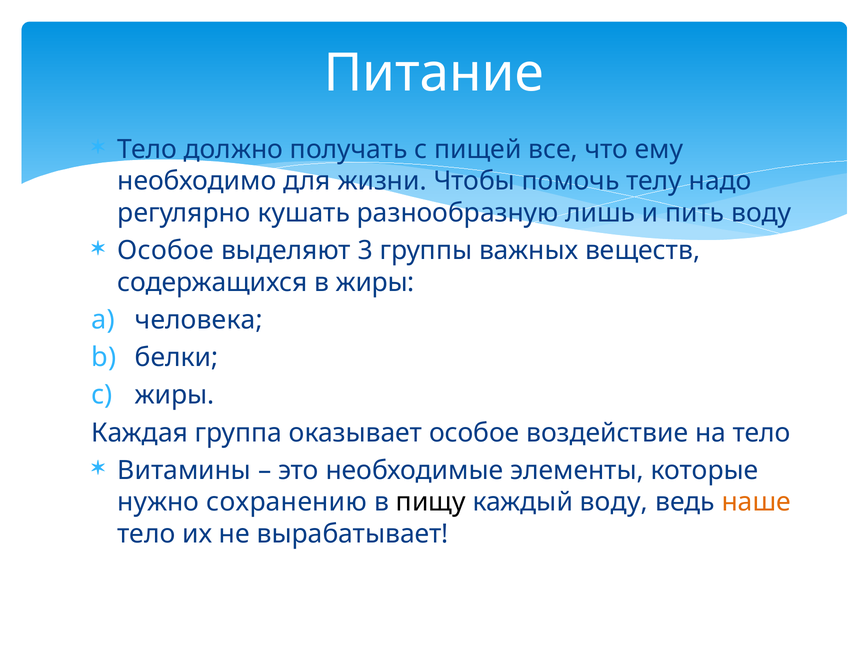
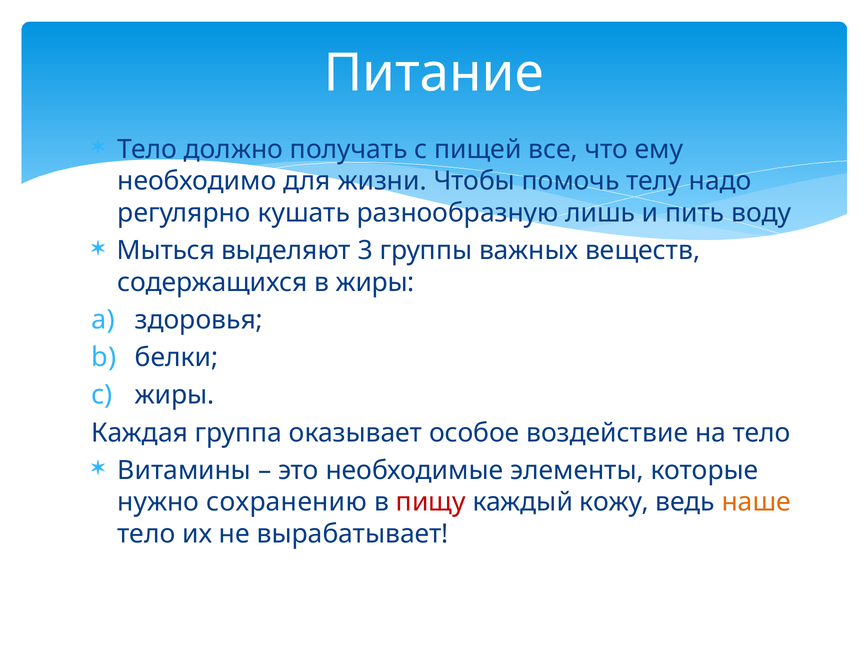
Особое: Особое -> Мыться (166, 251)
человека: человека -> здоровья (199, 320)
пищу colour: black -> red (431, 502)
каждый воду: воду -> кожу (614, 502)
